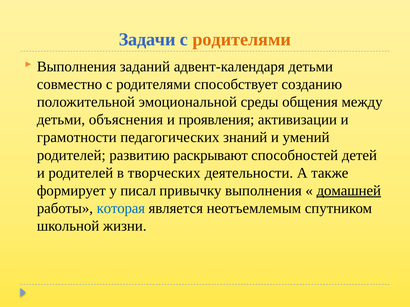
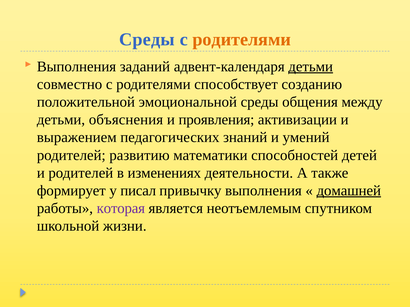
Задачи: Задачи -> Среды (147, 40)
детьми underline: none -> present (311, 67)
грамотности: грамотности -> выражением (77, 138)
раскрывают: раскрывают -> математики (210, 155)
творческих: творческих -> изменениях (164, 173)
которая colour: blue -> purple (121, 209)
